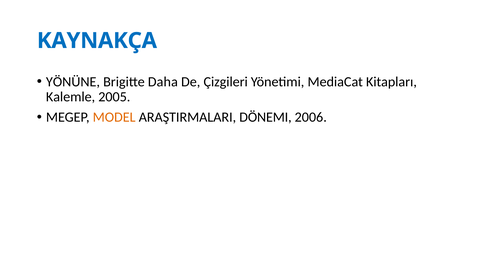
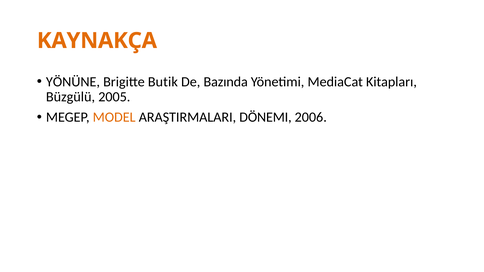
KAYNAKÇA colour: blue -> orange (97, 41)
Daha: Daha -> Butik (163, 82)
Çizgileri: Çizgileri -> Bazında (226, 82)
Kalemle: Kalemle -> Büzgülü (71, 97)
